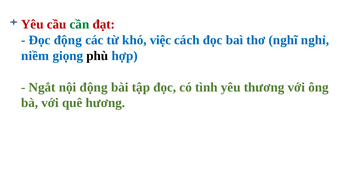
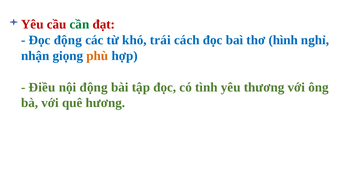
việc: việc -> trái (160, 40)
nghĩ: nghĩ -> hình (283, 40)
niềm: niềm -> nhận (35, 56)
phù colour: black -> orange (97, 56)
Ngắt: Ngắt -> Điều (42, 87)
